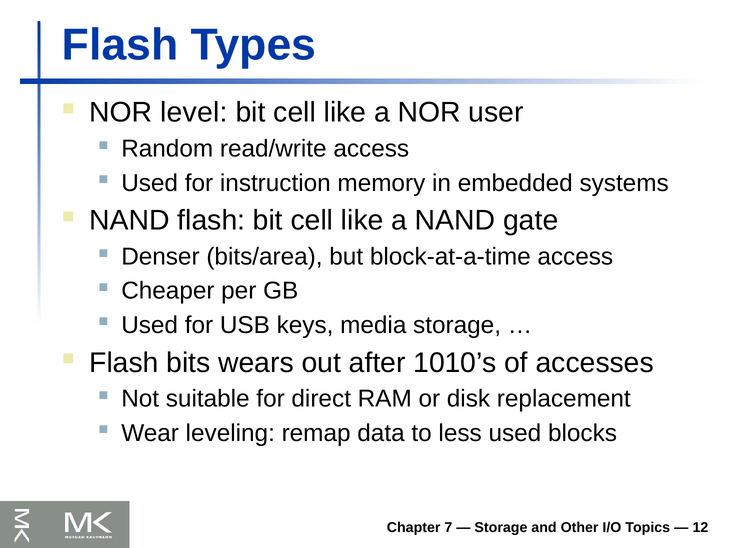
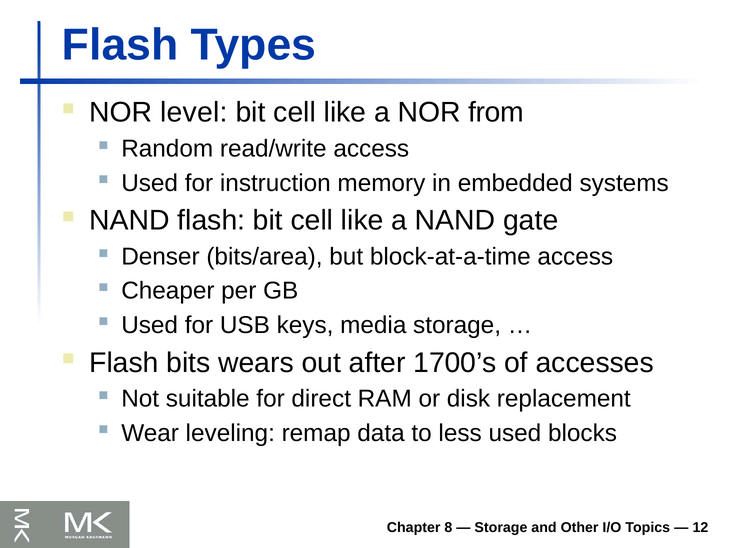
user: user -> from (496, 113)
1010’s: 1010’s -> 1700’s (455, 362)
7: 7 -> 8 (448, 527)
